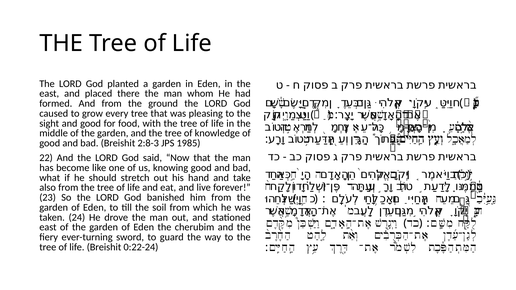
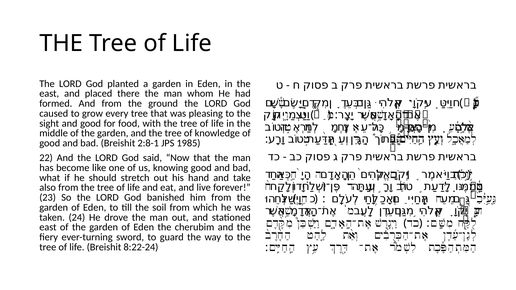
2:8-3: 2:8-3 -> 2:8-1 (148, 143)
0:22-24: 0:22-24 -> 8:22-24 (141, 247)
